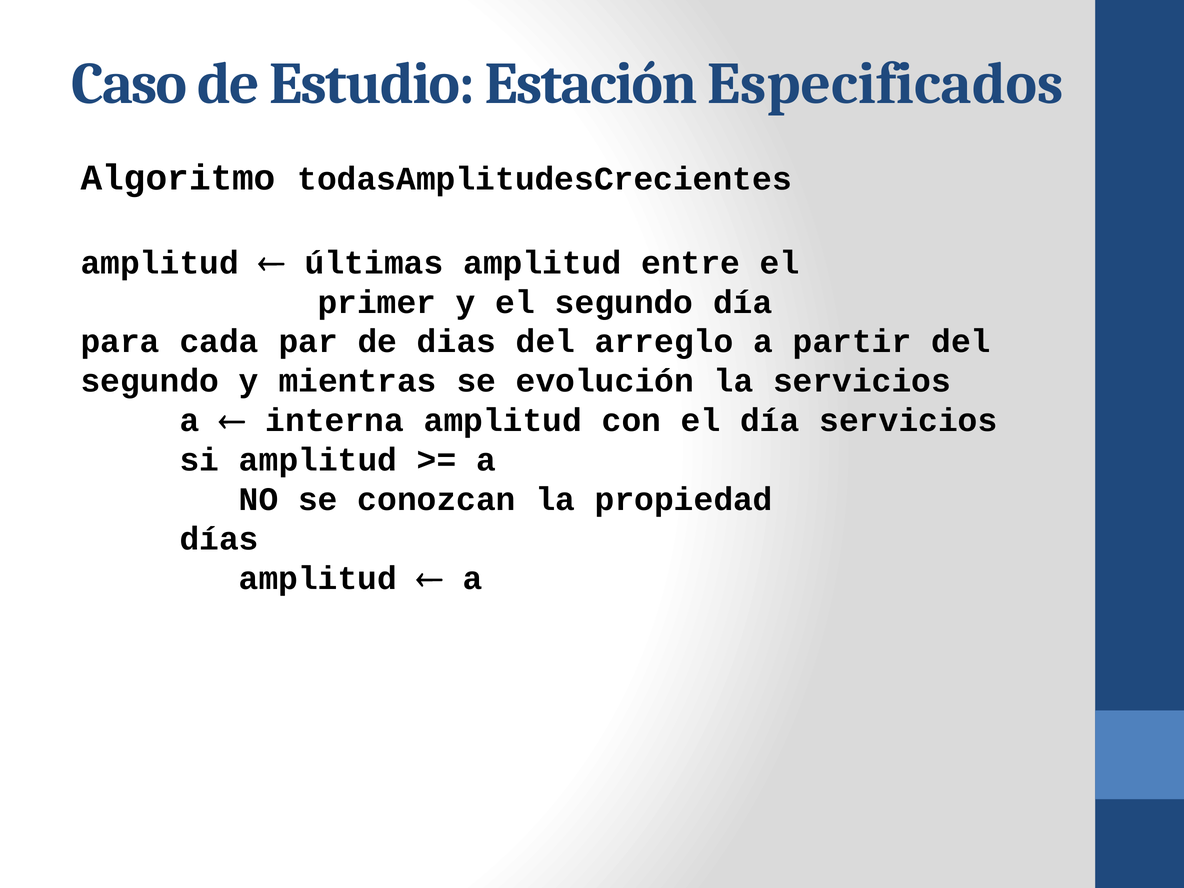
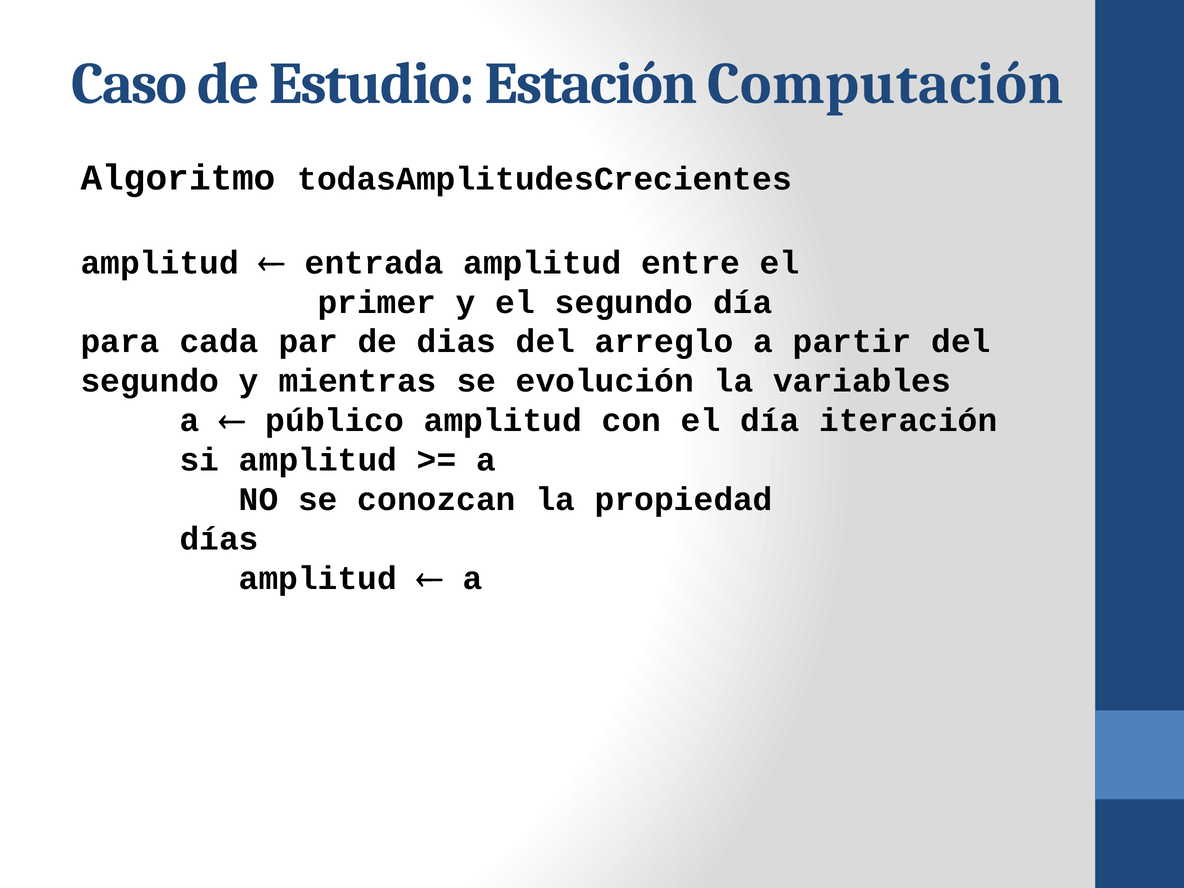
Especificados: Especificados -> Computación (885, 84)
últimas: últimas -> entrada (374, 263)
la servicios: servicios -> variables (862, 381)
interna: interna -> público (335, 421)
día servicios: servicios -> iteración (908, 421)
